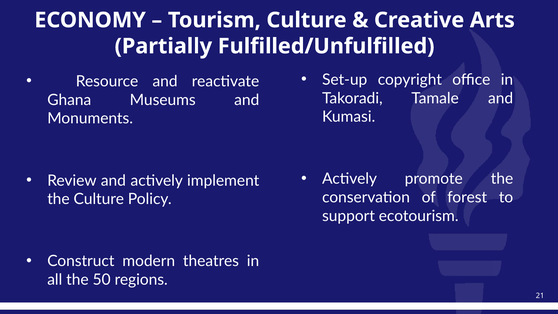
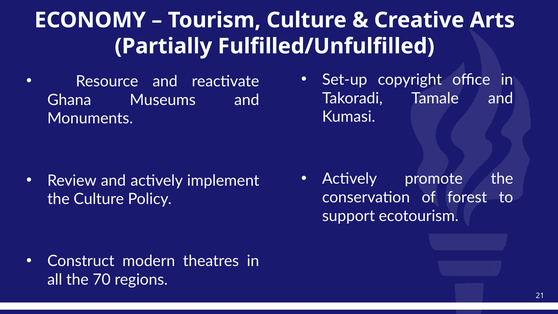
50: 50 -> 70 (102, 280)
